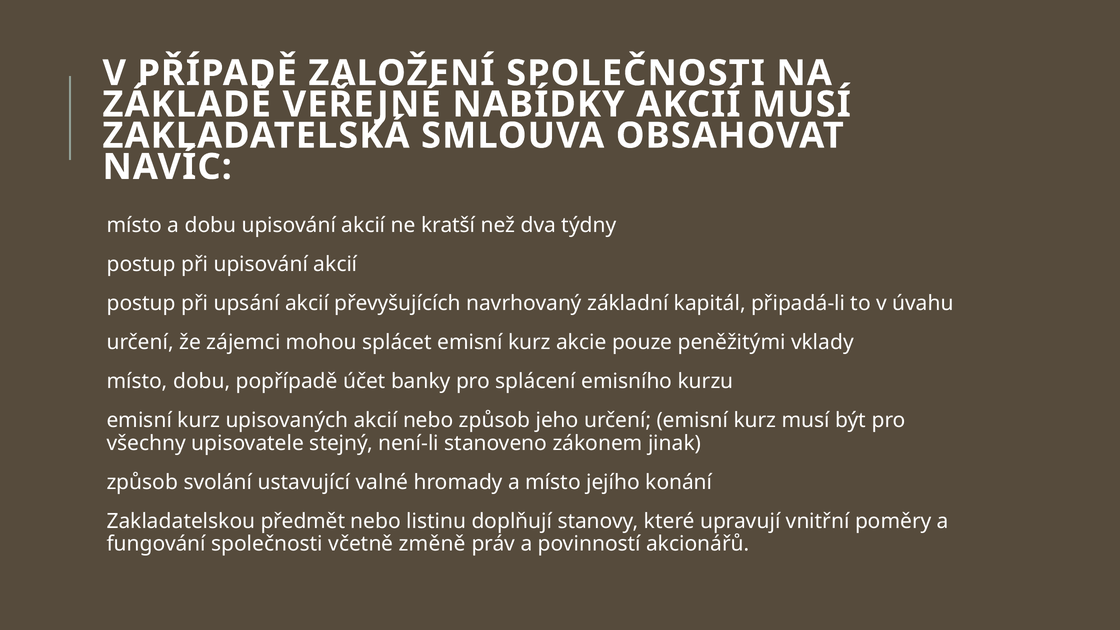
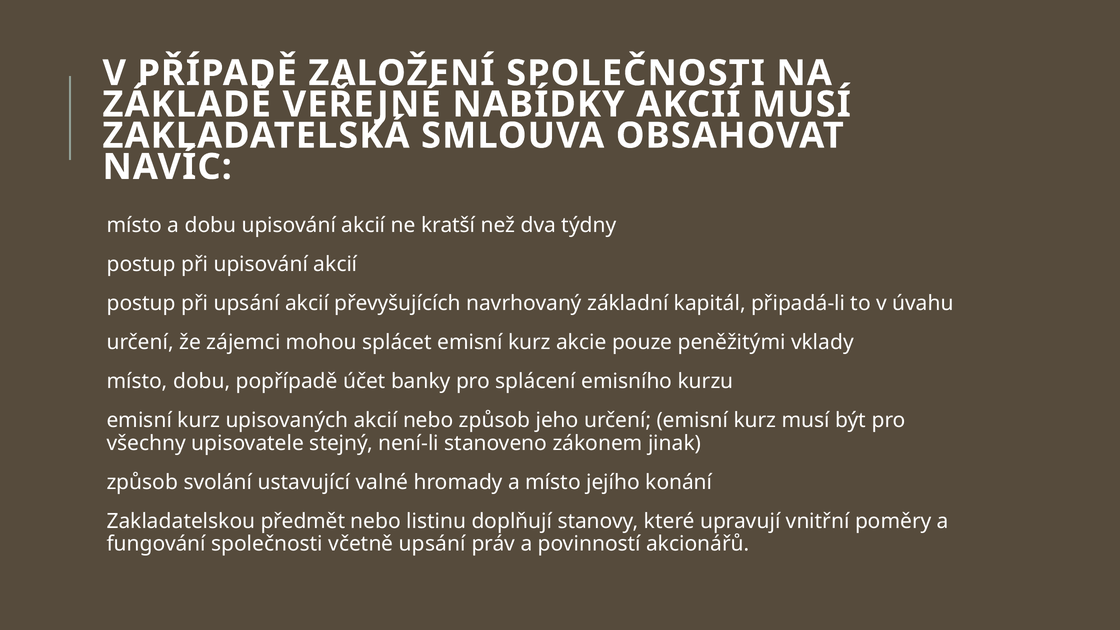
včetně změně: změně -> upsání (432, 544)
